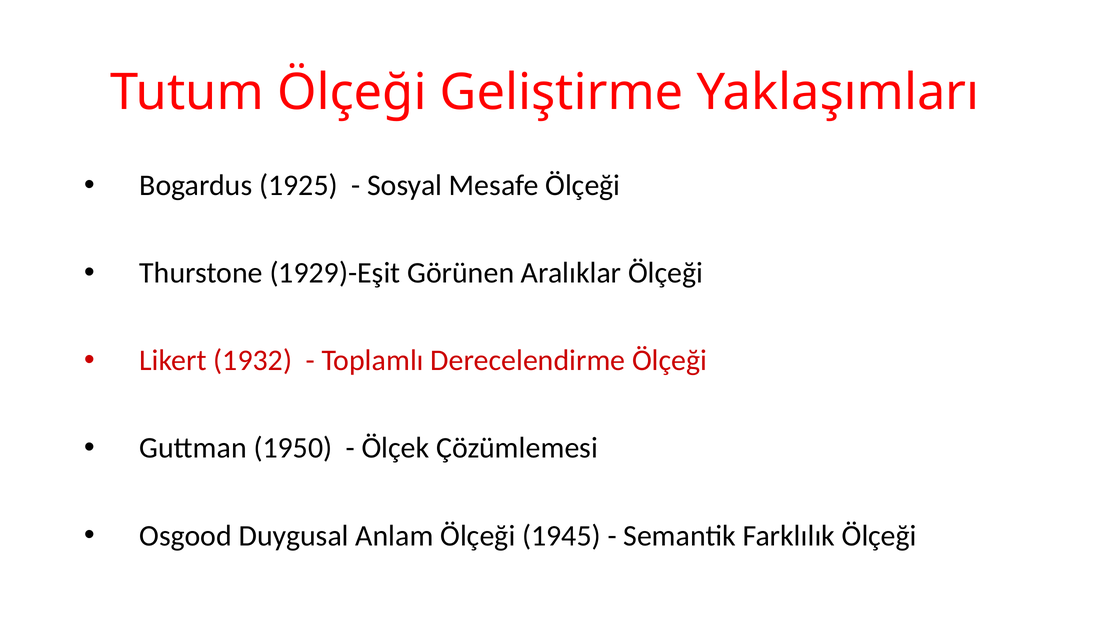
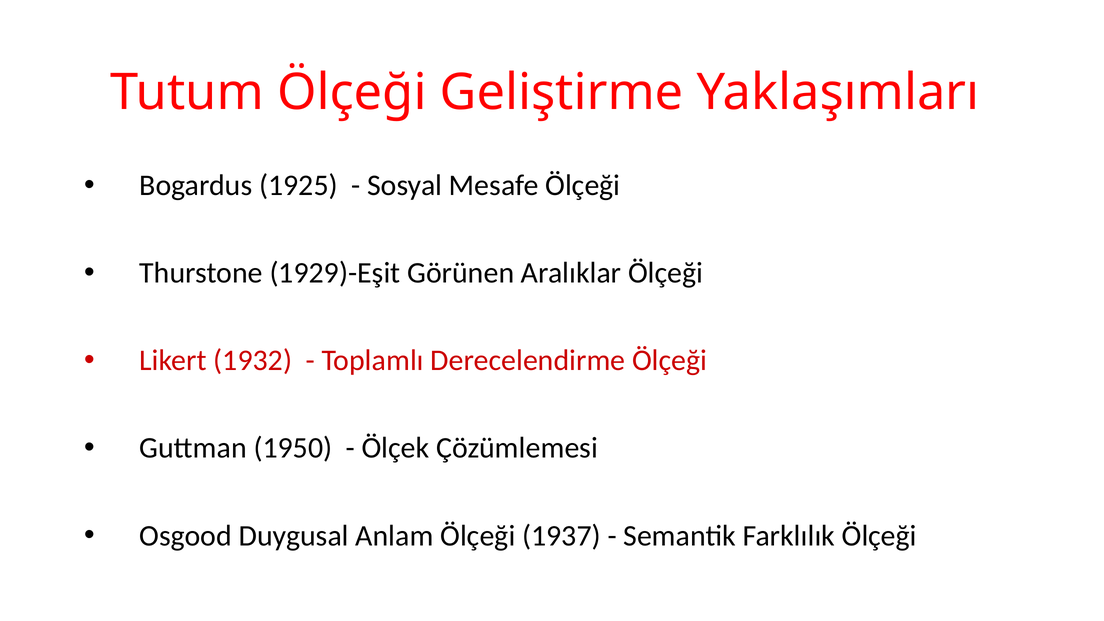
1945: 1945 -> 1937 (561, 536)
